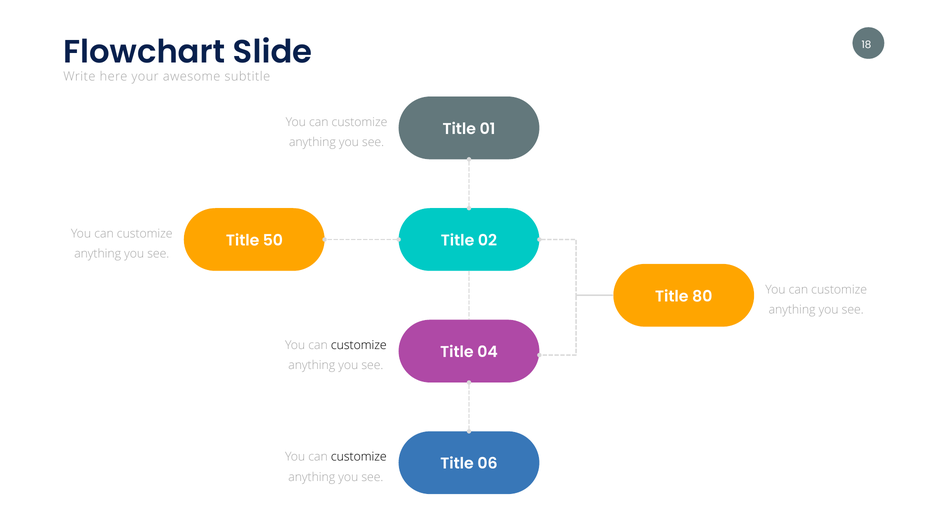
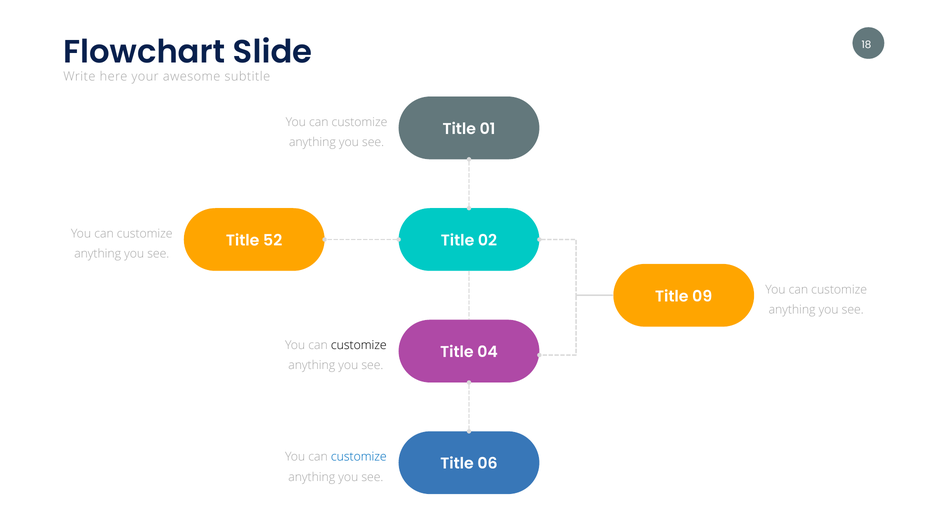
50: 50 -> 52 (273, 240)
80: 80 -> 09 (702, 296)
customize colour: black -> blue (359, 457)
